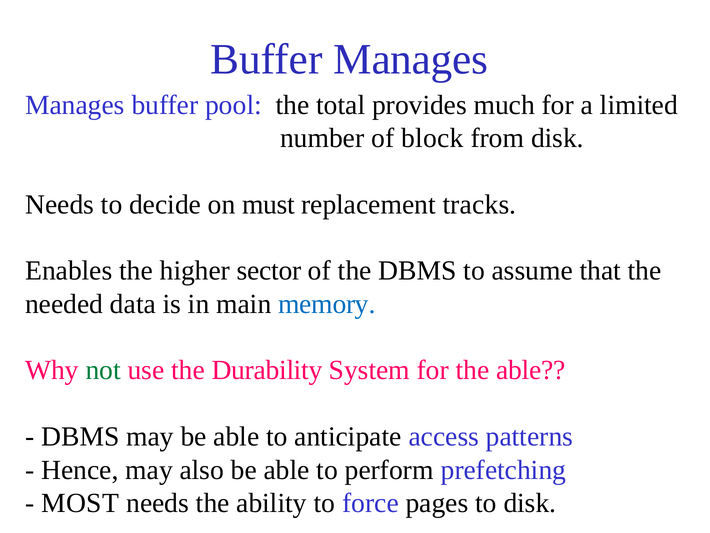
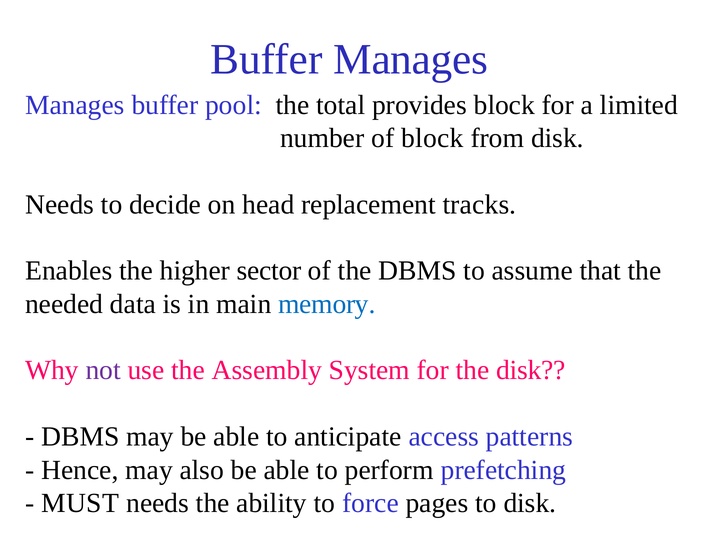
provides much: much -> block (504, 105)
must: must -> head (268, 204)
not colour: green -> purple (103, 370)
Durability: Durability -> Assembly (267, 370)
the able: able -> disk (531, 370)
MOST: MOST -> MUST (80, 503)
